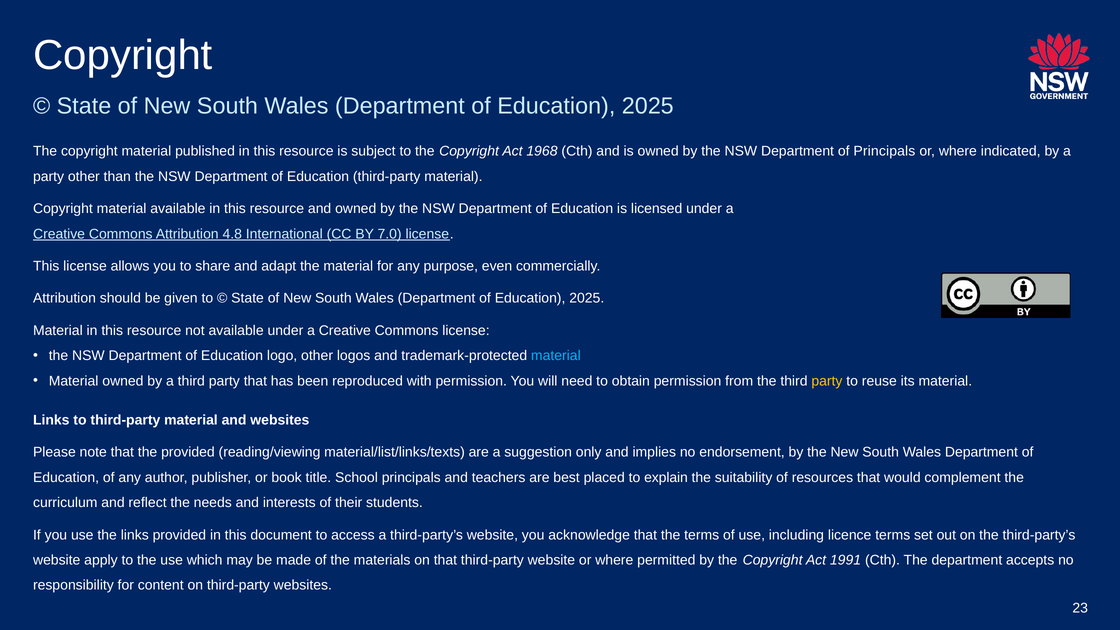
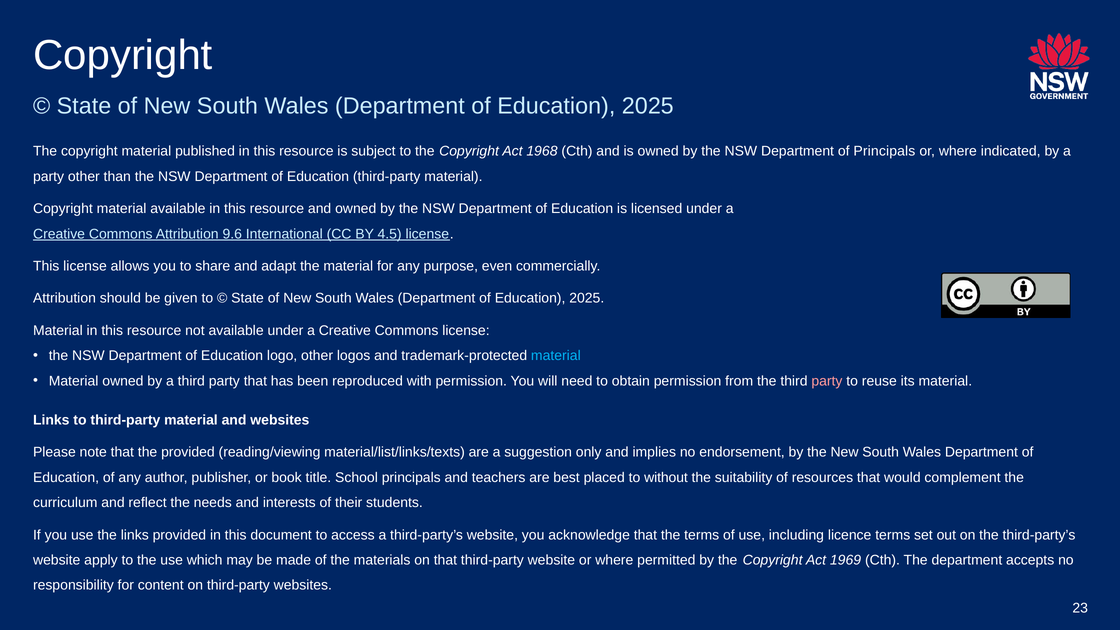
4.8: 4.8 -> 9.6 (232, 234)
7.0: 7.0 -> 4.5 (390, 234)
party colour: yellow -> pink (827, 381)
explain: explain -> without (666, 478)
1991: 1991 -> 1969 (846, 560)
